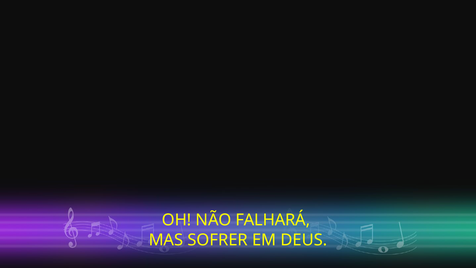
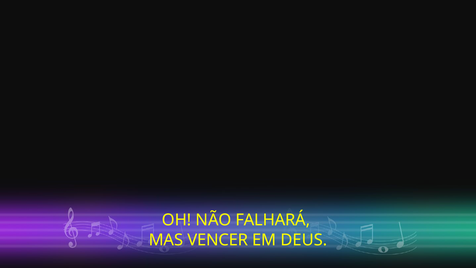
SOFRER: SOFRER -> VENCER (218, 240)
